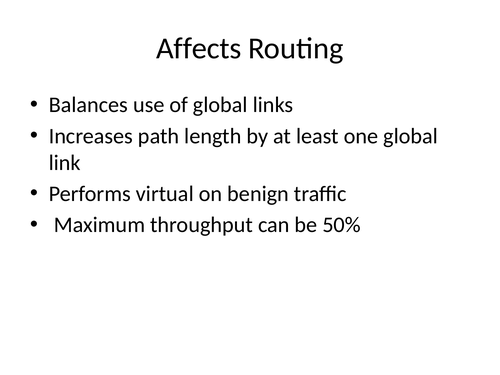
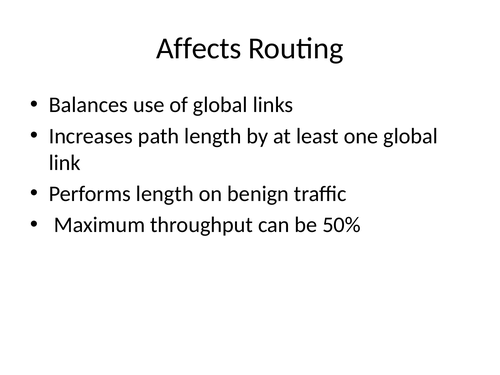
Performs virtual: virtual -> length (165, 194)
